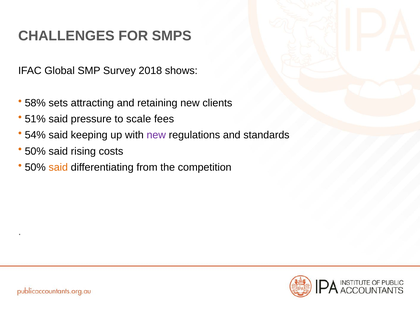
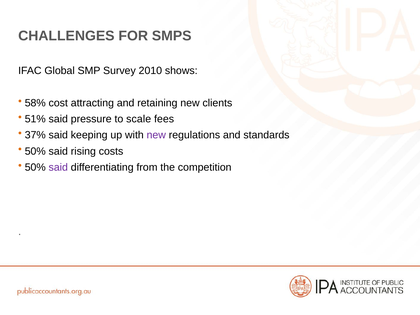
2018: 2018 -> 2010 (150, 71)
sets: sets -> cost (58, 103)
54%: 54% -> 37% (35, 135)
said colour: orange -> purple (58, 167)
